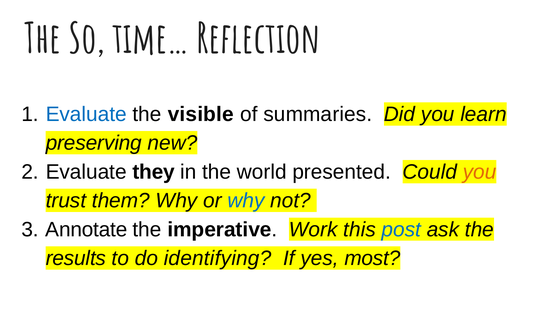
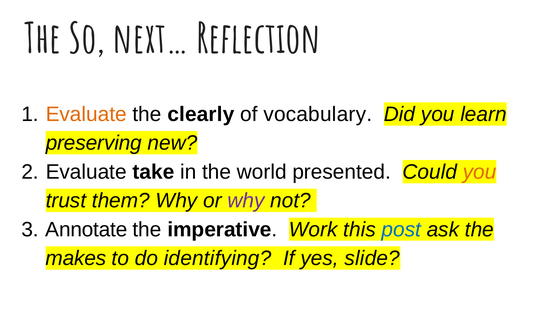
time…: time… -> next… (150, 39)
Evaluate colour: blue -> orange (86, 114)
visible: visible -> clearly (201, 114)
summaries: summaries -> vocabulary (318, 114)
they: they -> take (153, 172)
why colour: blue -> purple (246, 201)
results: results -> makes (76, 258)
most: most -> slide (372, 258)
